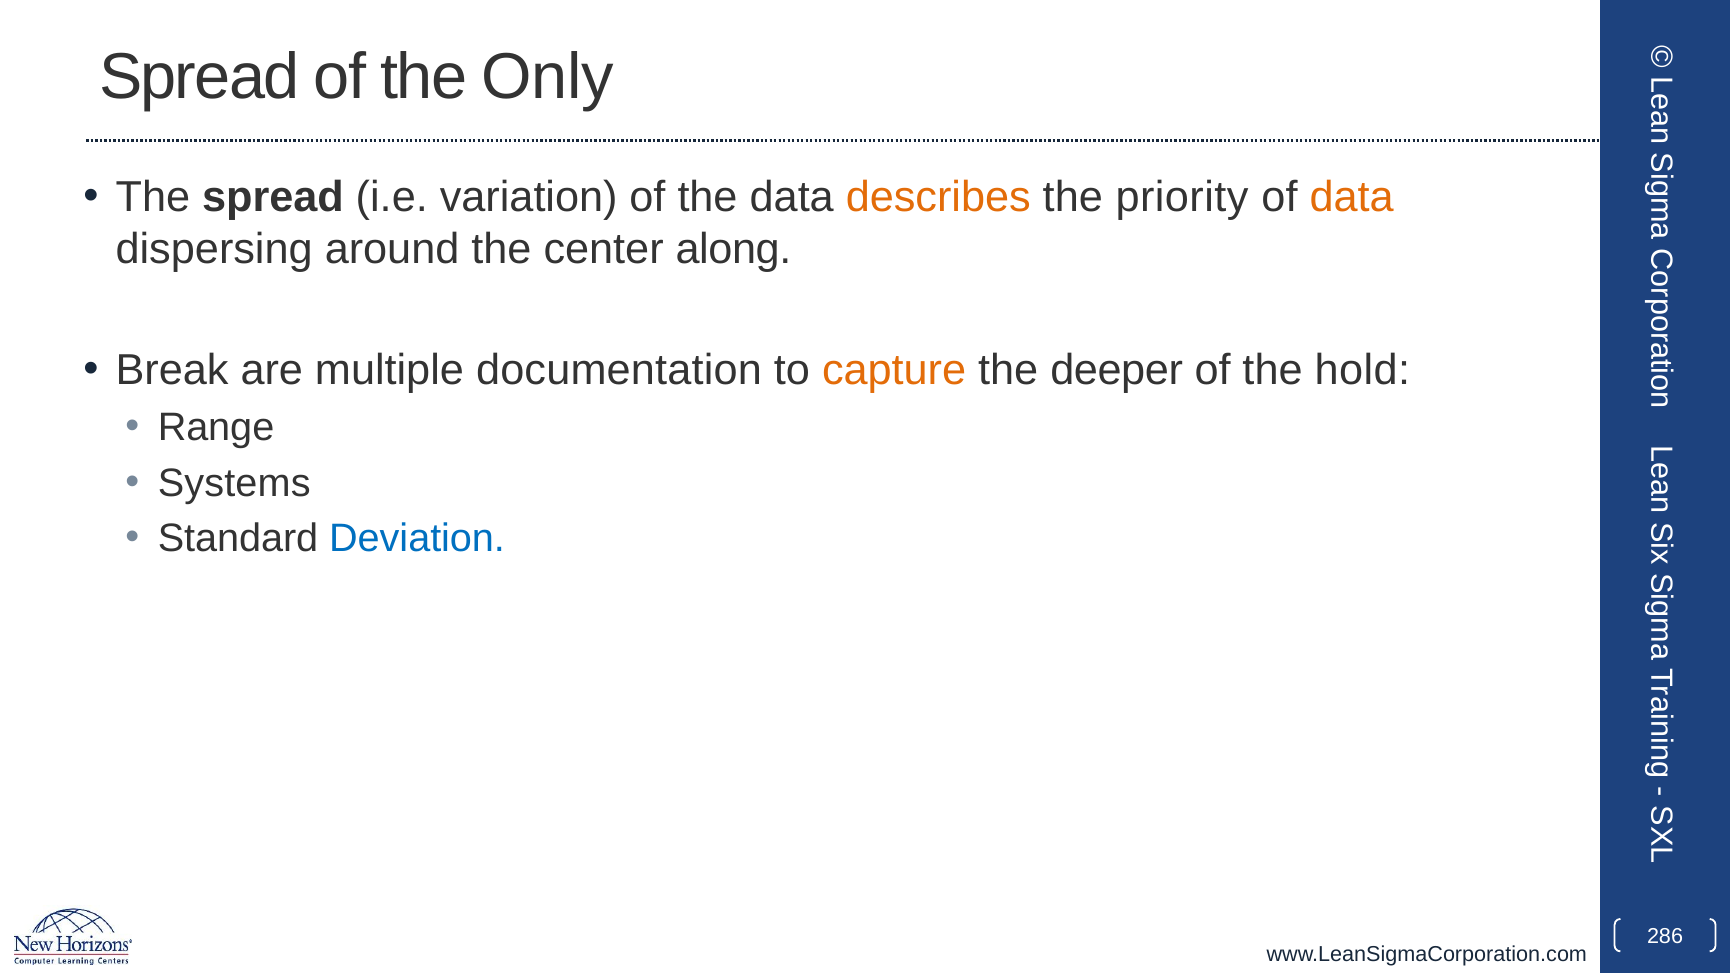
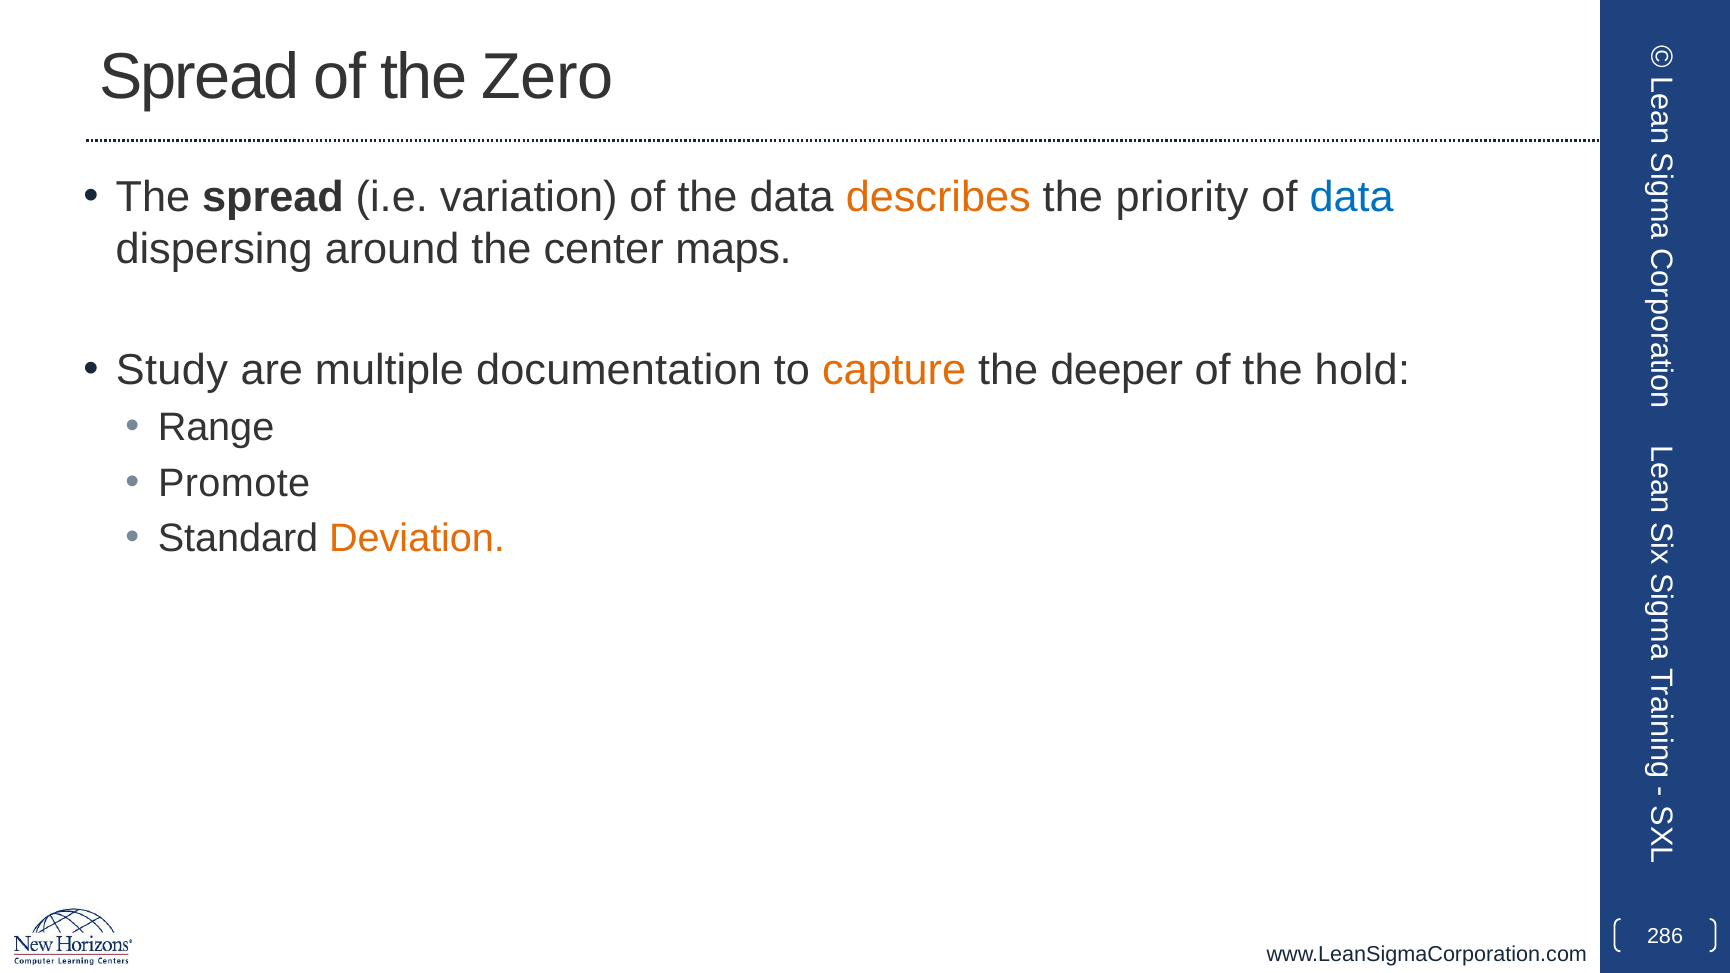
Only: Only -> Zero (548, 77)
data colour: orange -> blue (1352, 198)
along: along -> maps (733, 250)
Break: Break -> Study (172, 371)
Systems: Systems -> Promote (234, 483)
Deviation colour: blue -> orange (417, 539)
